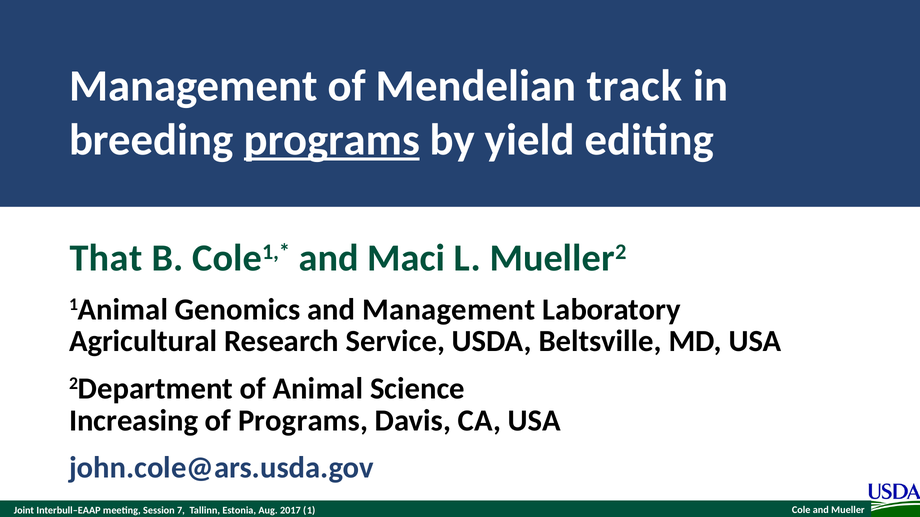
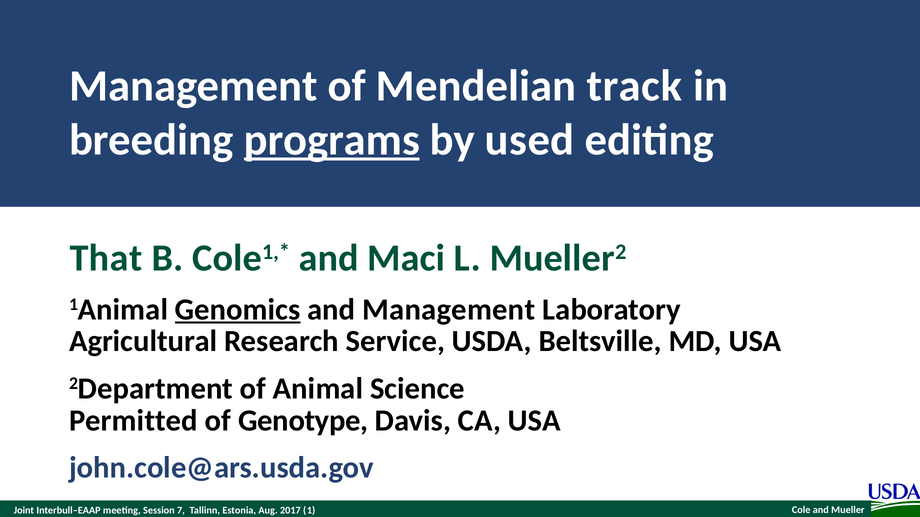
yield: yield -> used (530, 140)
Genomics underline: none -> present (238, 310)
Increasing: Increasing -> Permitted (133, 421)
of Programs: Programs -> Genotype (303, 421)
